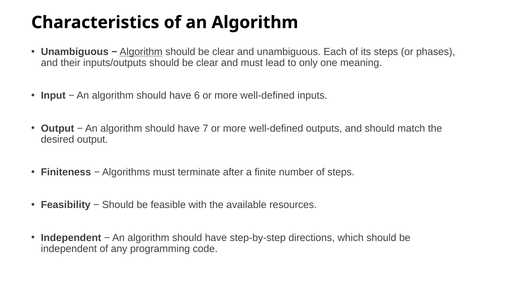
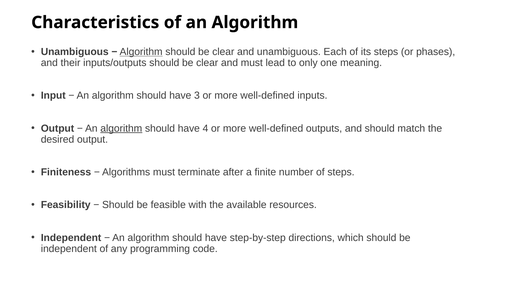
6: 6 -> 3 (197, 95)
algorithm underline: none -> present (121, 128)
7: 7 -> 4 (205, 128)
